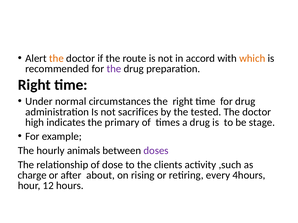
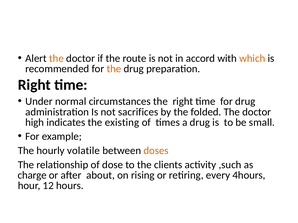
the colour: purple -> orange (114, 69)
tested: tested -> folded (206, 112)
primary: primary -> existing (122, 123)
stage: stage -> small (262, 123)
animals: animals -> volatile (83, 151)
doses colour: purple -> orange (156, 151)
